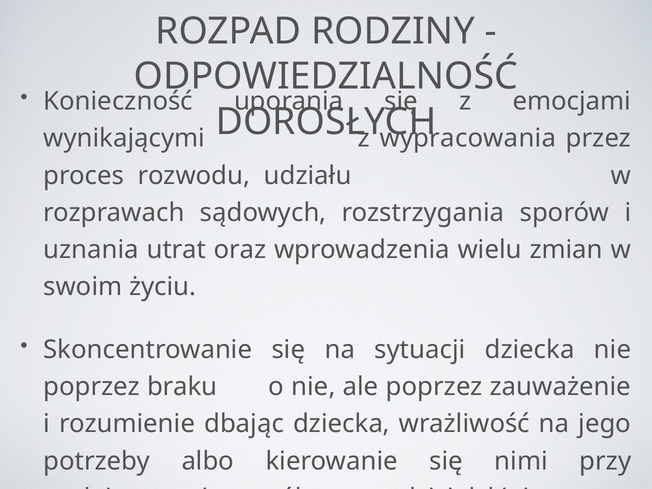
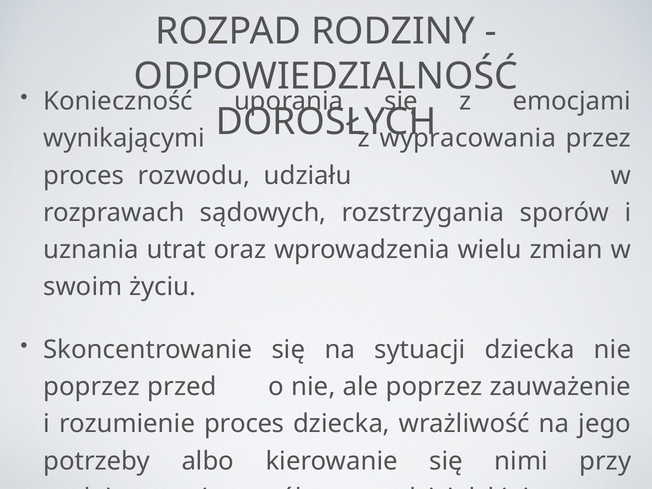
braku: braku -> przed (182, 387)
rozumienie dbając: dbając -> proces (244, 424)
